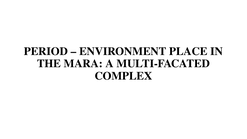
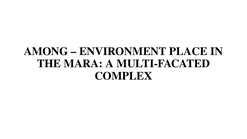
PERIOD: PERIOD -> AMONG (46, 51)
